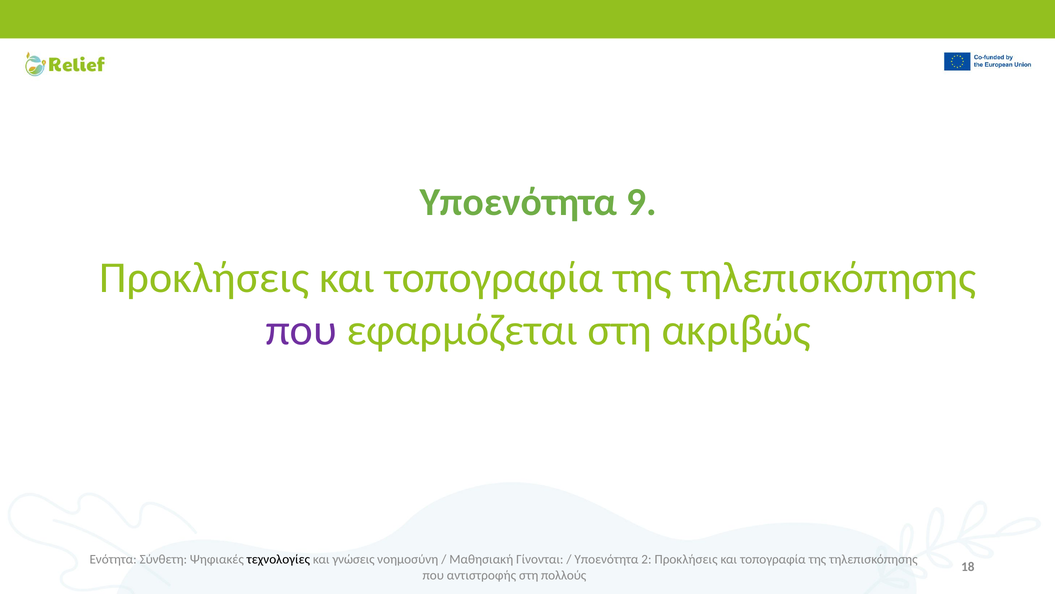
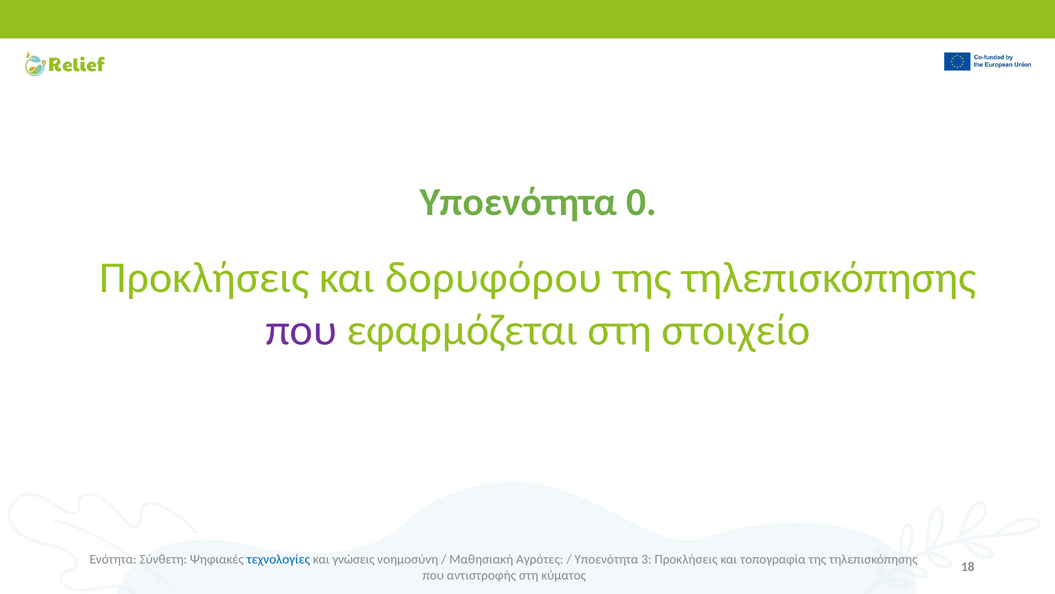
9: 9 -> 0 (642, 202)
τοπογραφία: τοπογραφία -> δορυφόρου (494, 277)
ακριβώς: ακριβώς -> στοιχείο (736, 330)
τεχνολογίες colour: black -> blue (278, 559)
Γίνονται: Γίνονται -> Αγρότες (540, 559)
2: 2 -> 3 (646, 559)
πολλούς: πολλούς -> κύματος (564, 575)
